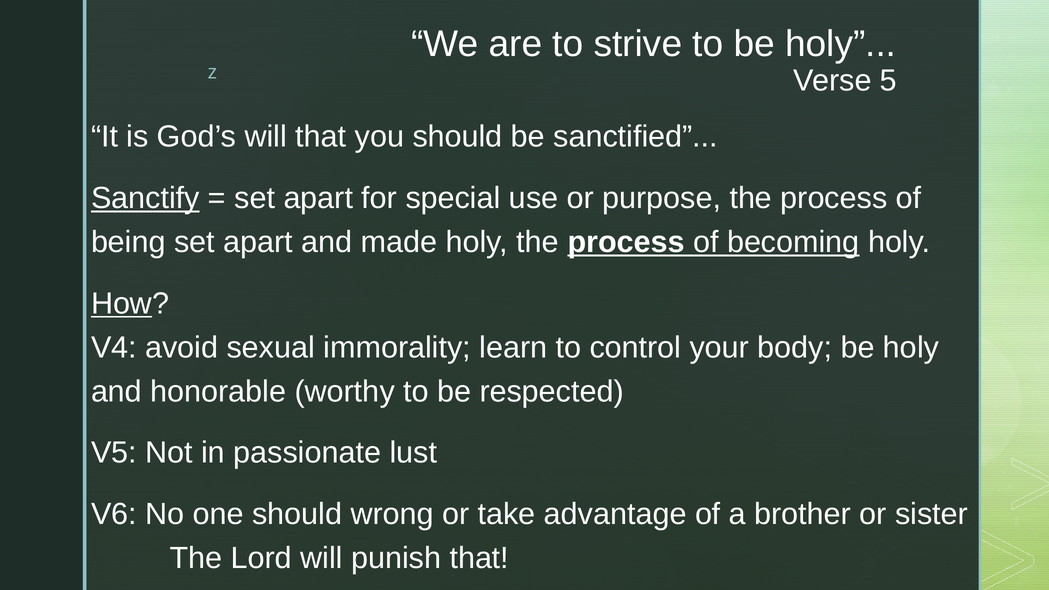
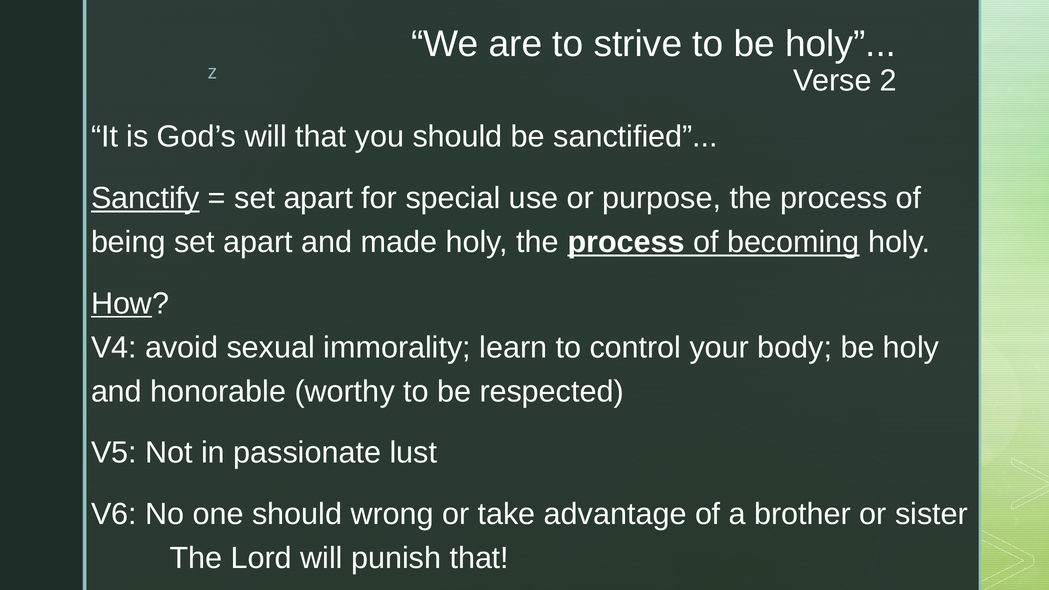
5: 5 -> 2 (888, 80)
